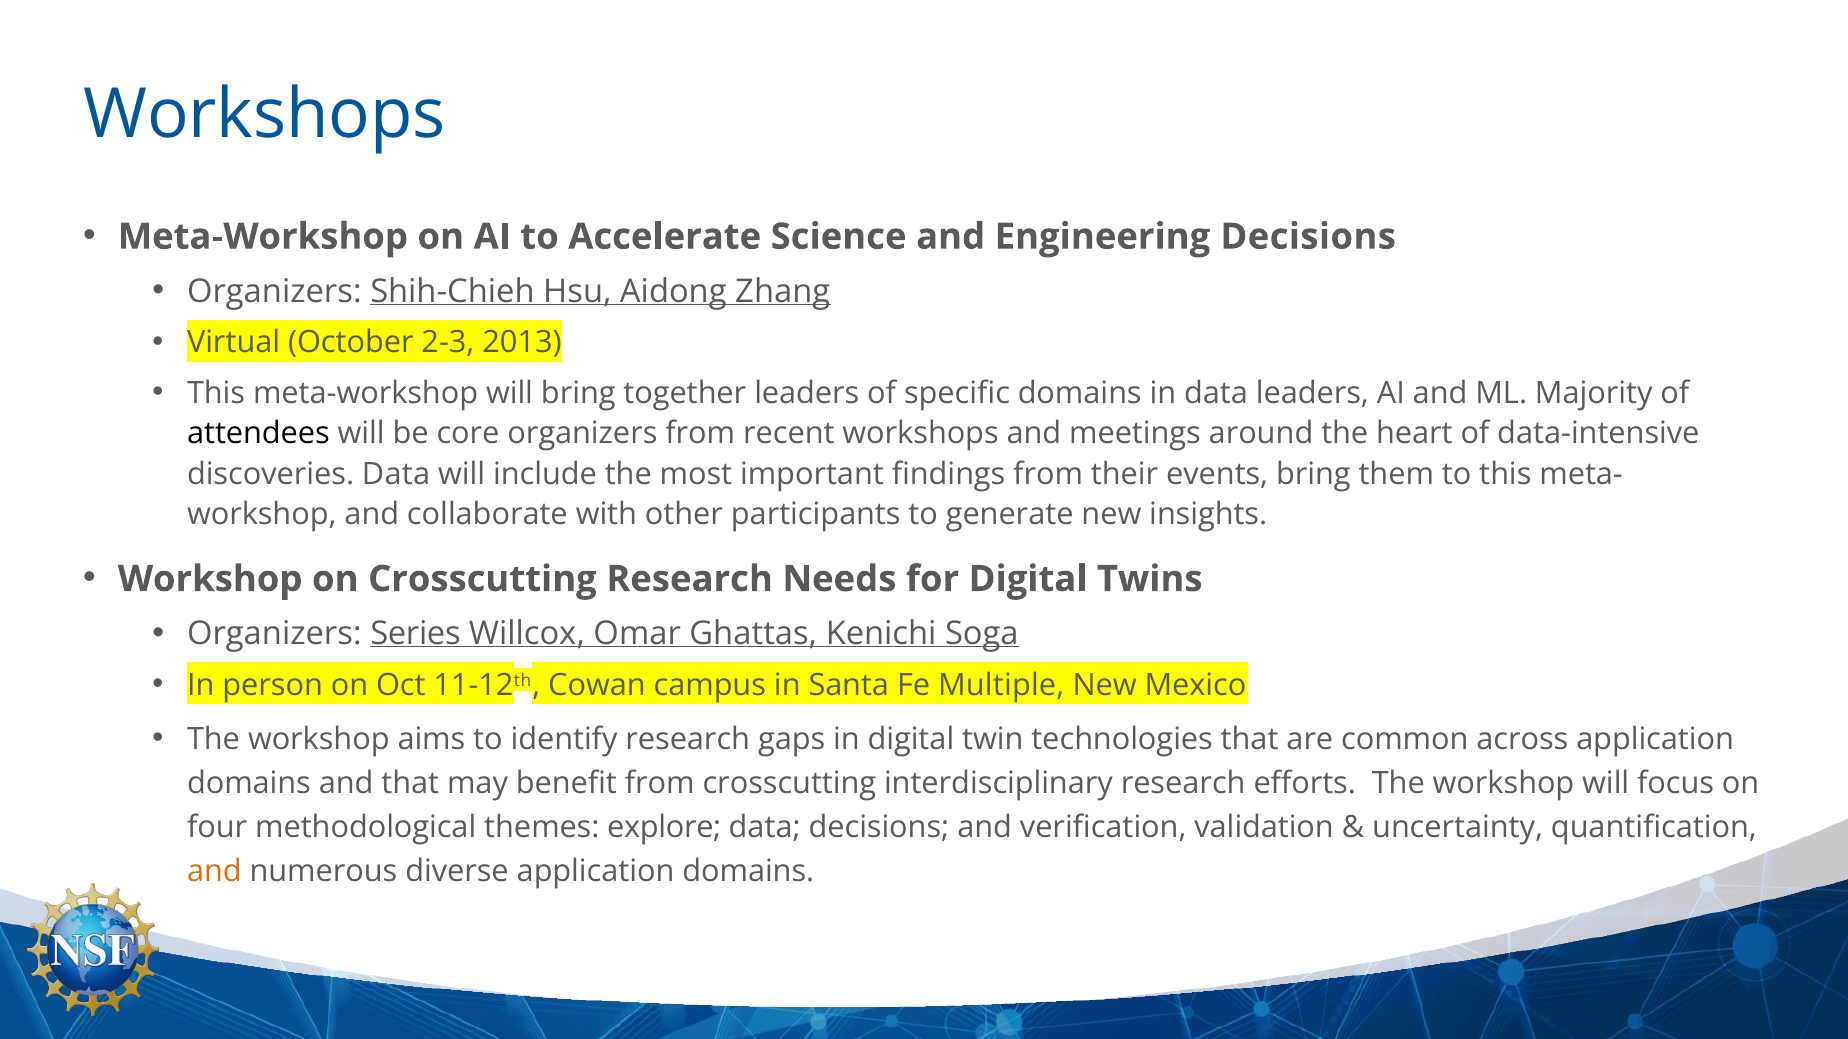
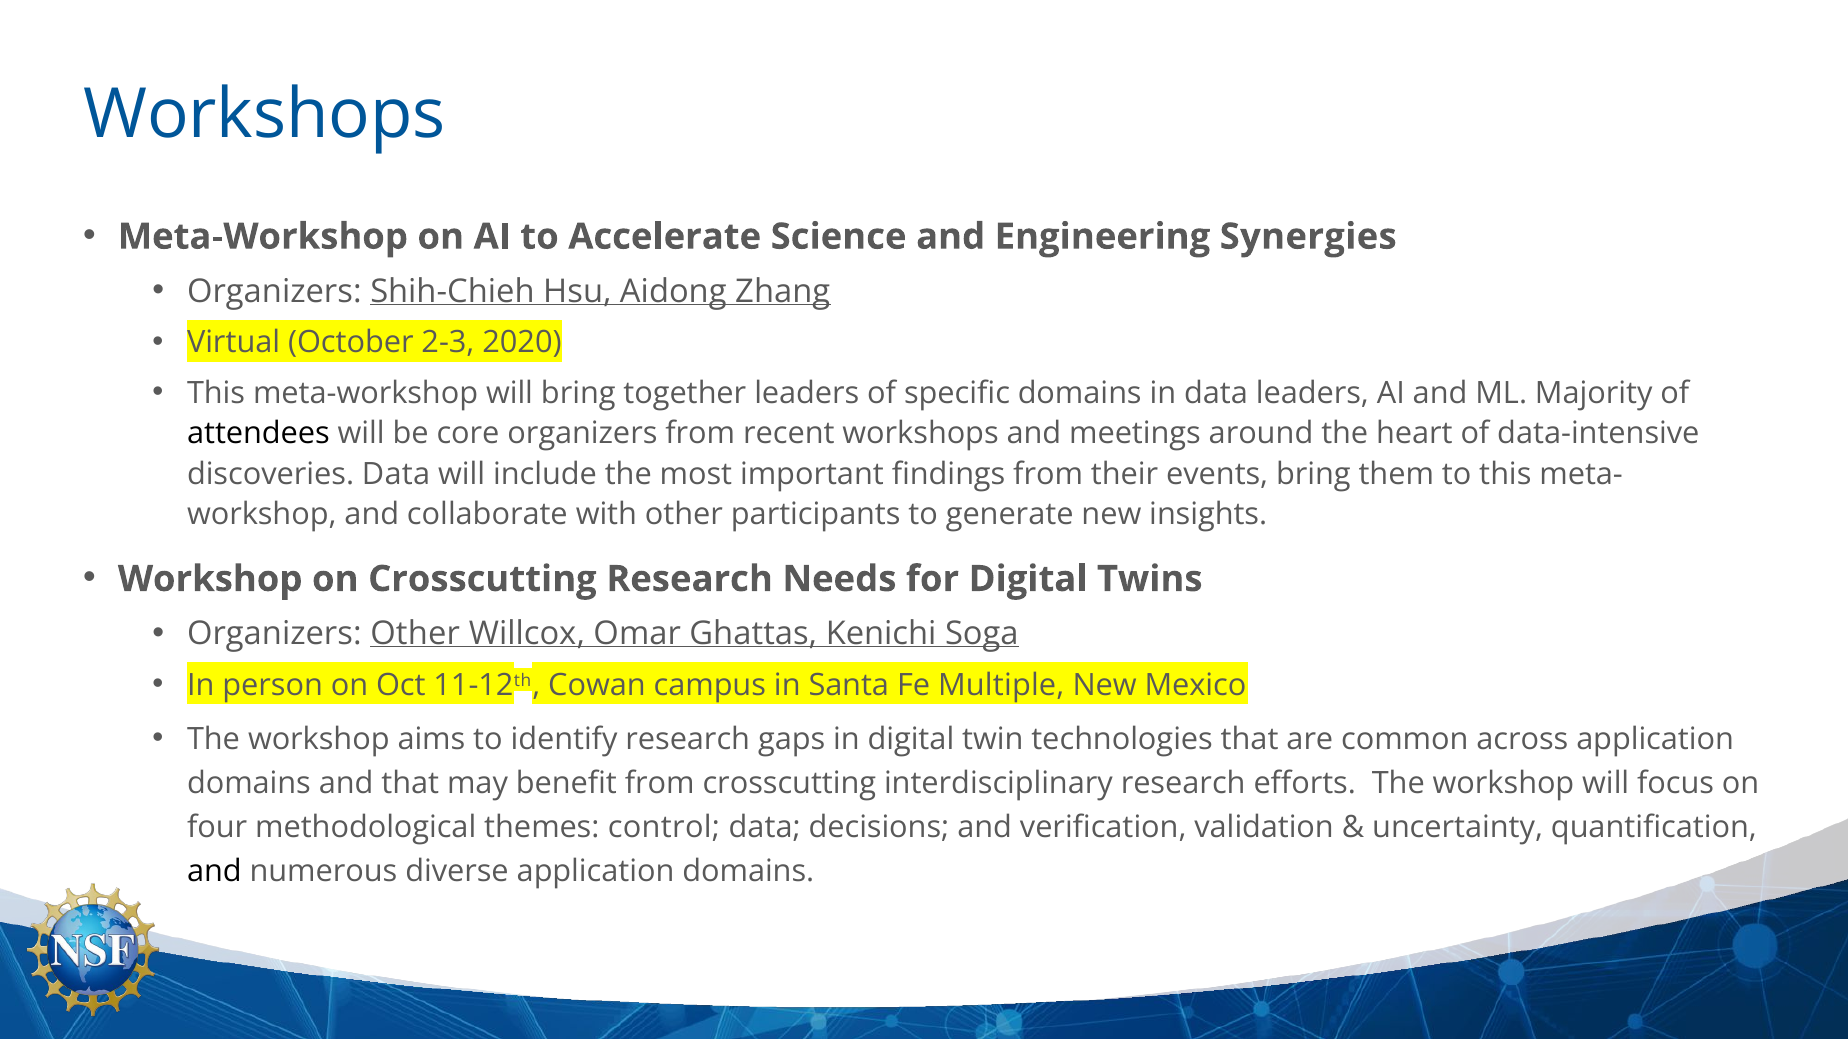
Engineering Decisions: Decisions -> Synergies (1308, 237)
2013: 2013 -> 2020 (522, 343)
Organizers Series: Series -> Other (415, 634)
explore: explore -> control (664, 828)
and colour: orange -> black (214, 872)
